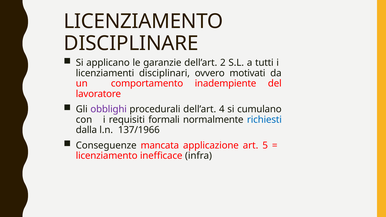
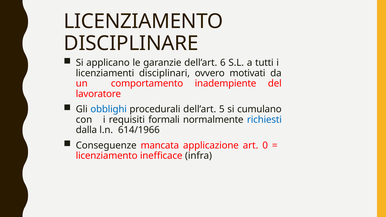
2: 2 -> 6 (223, 63)
obblighi colour: purple -> blue (109, 109)
4: 4 -> 5 (222, 109)
137/1966: 137/1966 -> 614/1966 (139, 130)
5: 5 -> 0 (265, 145)
